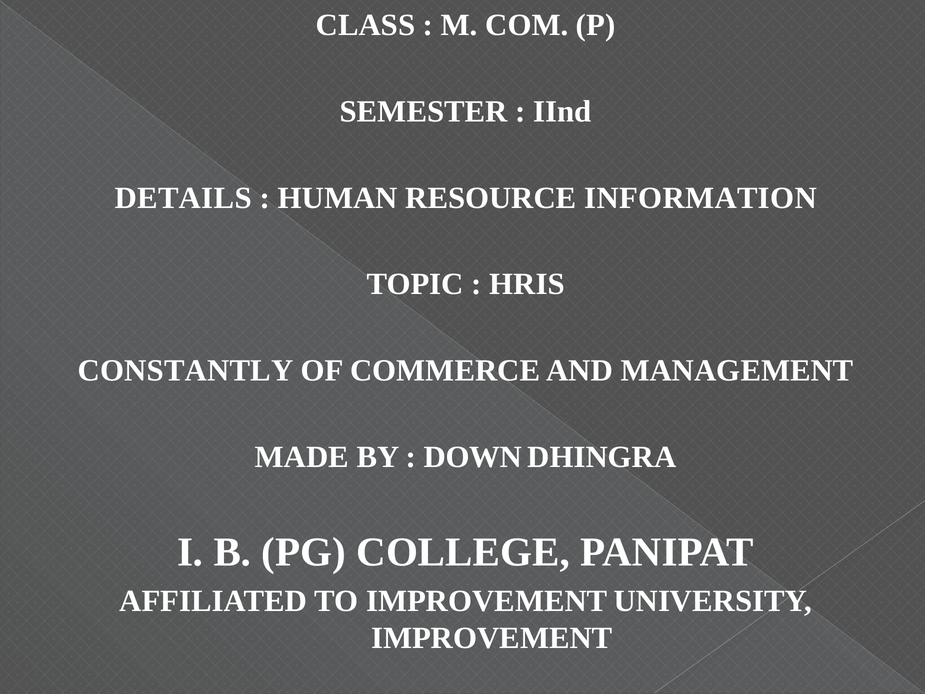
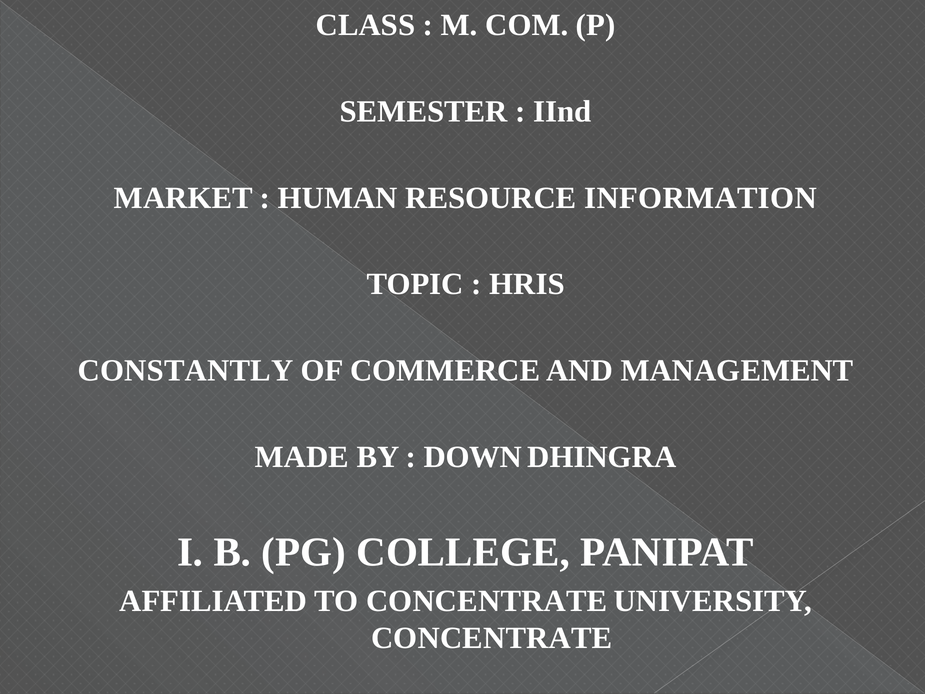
DETAILS: DETAILS -> MARKET (183, 198)
TO IMPROVEMENT: IMPROVEMENT -> CONCENTRATE (487, 601)
IMPROVEMENT: IMPROVEMENT -> CONCENTRATE (492, 638)
